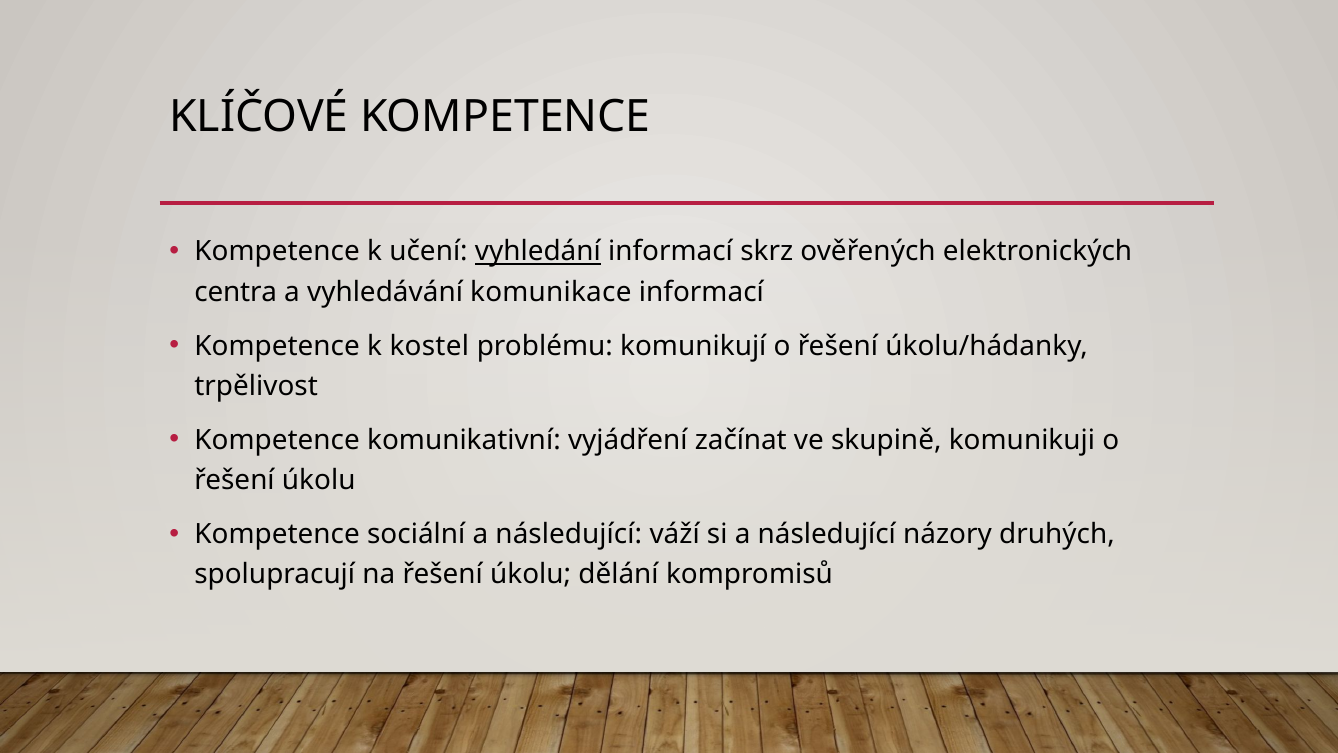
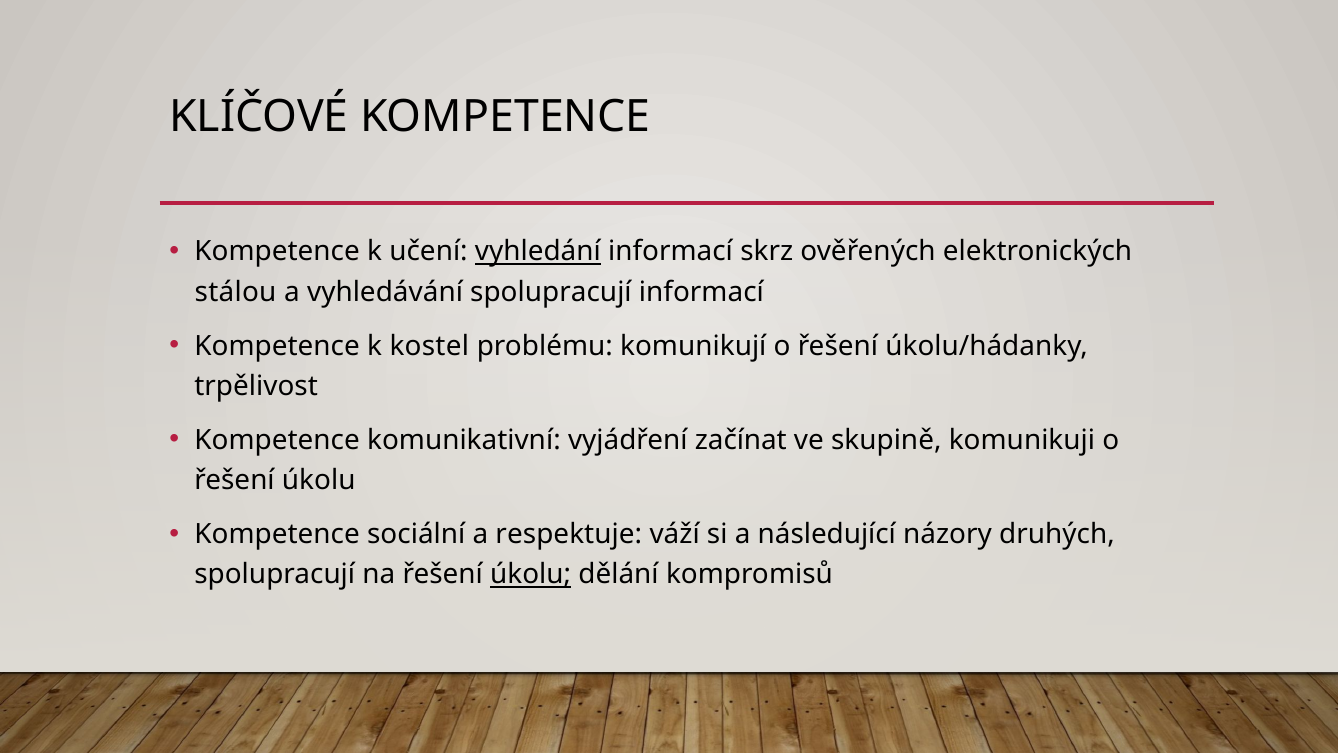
centra: centra -> stálou (236, 292)
vyhledávání komunikace: komunikace -> spolupracují (551, 292)
sociální a následující: následující -> respektuje (569, 534)
úkolu underline: none -> present (531, 574)
